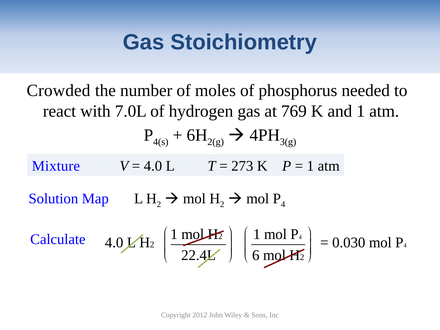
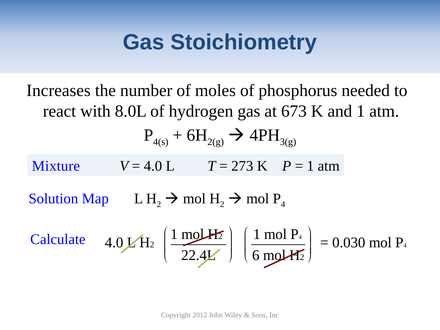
Crowded: Crowded -> Increases (59, 91)
7.0L: 7.0L -> 8.0L (131, 111)
769: 769 -> 673 (294, 111)
